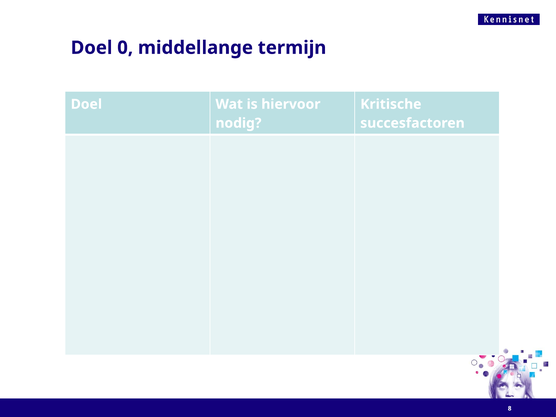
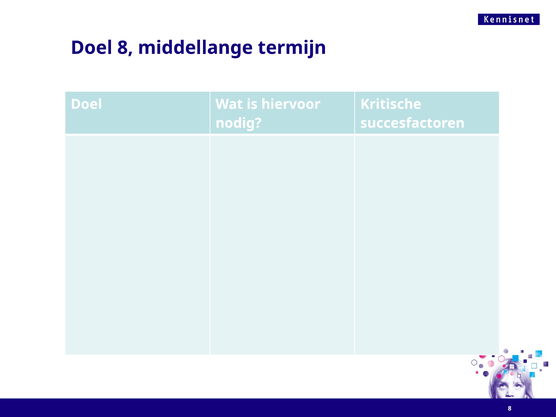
Doel 0: 0 -> 8 (125, 48)
